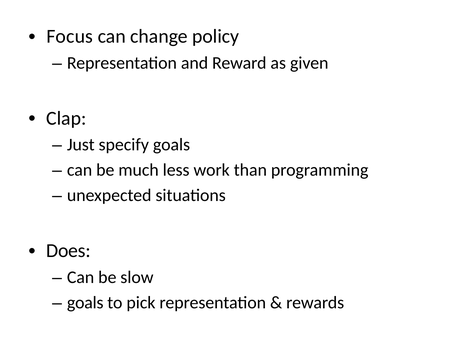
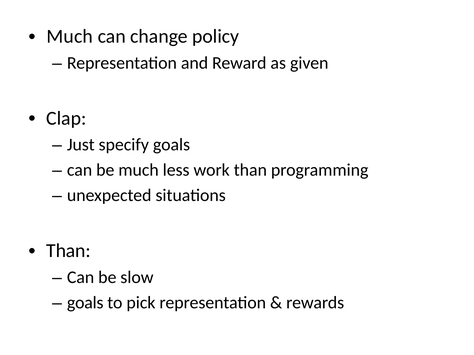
Focus: Focus -> Much (70, 36)
Does: Does -> Than (68, 251)
